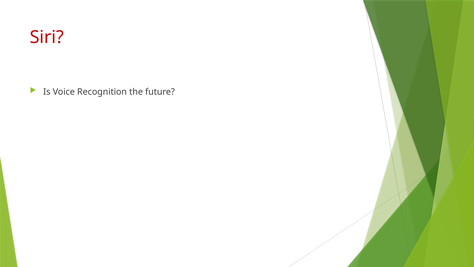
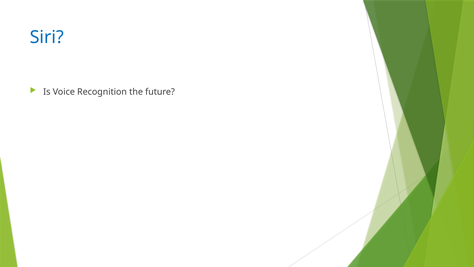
Siri colour: red -> blue (47, 37)
